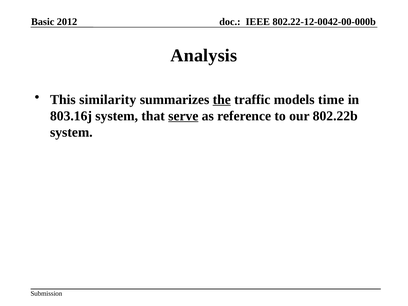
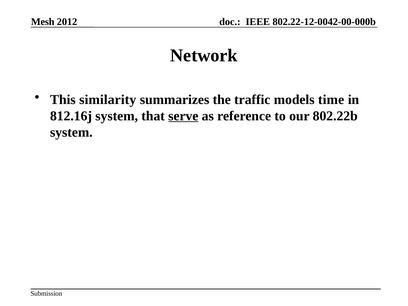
Basic: Basic -> Mesh (43, 22)
Analysis: Analysis -> Network (204, 56)
the underline: present -> none (222, 100)
803.16j: 803.16j -> 812.16j (71, 116)
